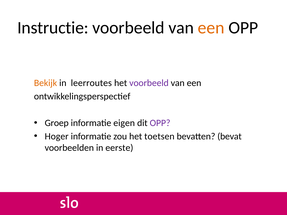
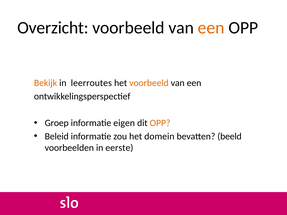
Instructie: Instructie -> Overzicht (53, 28)
voorbeeld colour: purple -> orange (149, 83)
OPP colour: purple -> orange (160, 123)
Hoger: Hoger -> Beleid (57, 137)
toetsen: toetsen -> domein (159, 137)
bevat: bevat -> beeld (230, 137)
